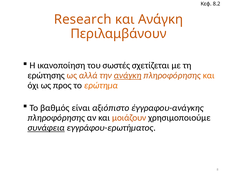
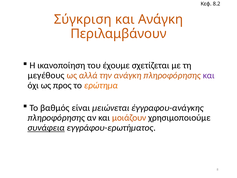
Research: Research -> Σύγκριση (83, 19)
σωστές: σωστές -> έχουμε (116, 65)
ερώτησης: ερώτησης -> μεγέθους (46, 75)
ανάγκη underline: present -> none (128, 75)
και colour: orange -> purple (209, 75)
αξιόπιστο: αξιόπιστο -> μειώνεται (111, 108)
